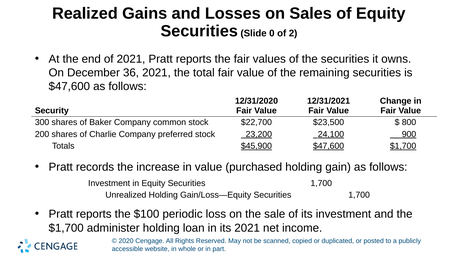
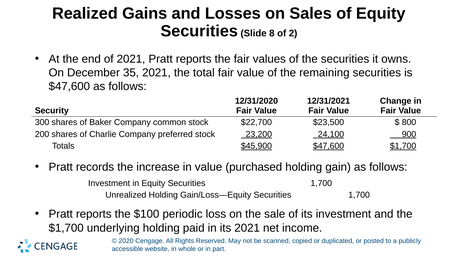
0: 0 -> 8 (272, 33)
36: 36 -> 35 (131, 73)
administer: administer -> underlying (113, 228)
loan: loan -> paid (194, 228)
